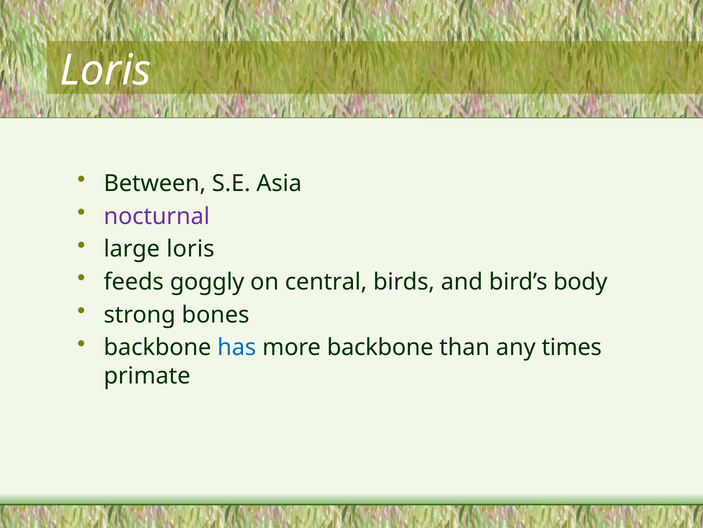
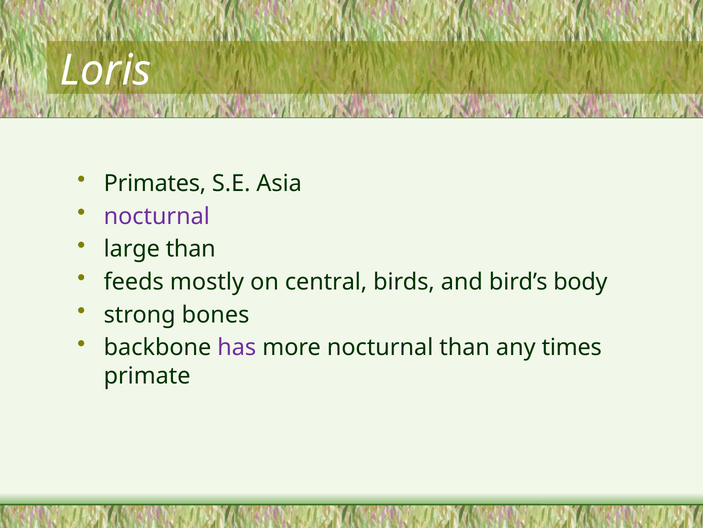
Between: Between -> Primates (155, 183)
large loris: loris -> than (191, 249)
goggly: goggly -> mostly (207, 282)
has colour: blue -> purple (237, 347)
more backbone: backbone -> nocturnal (380, 347)
